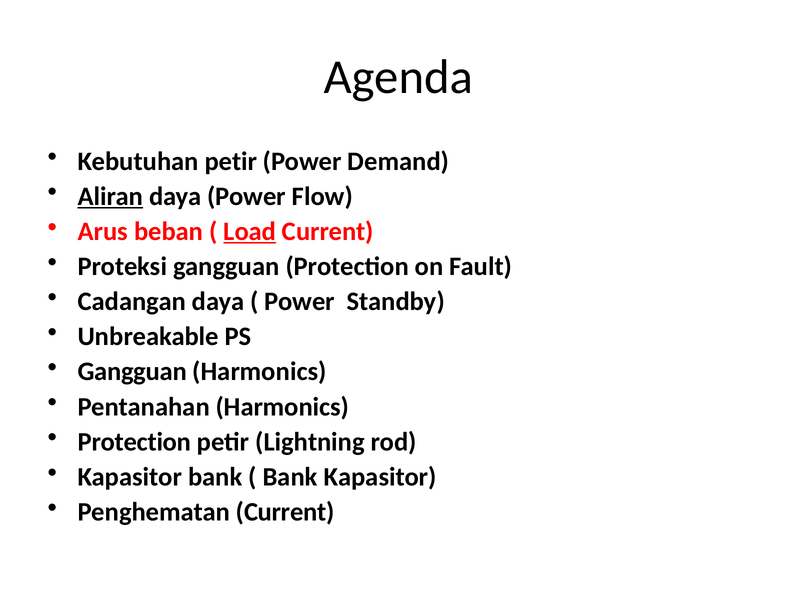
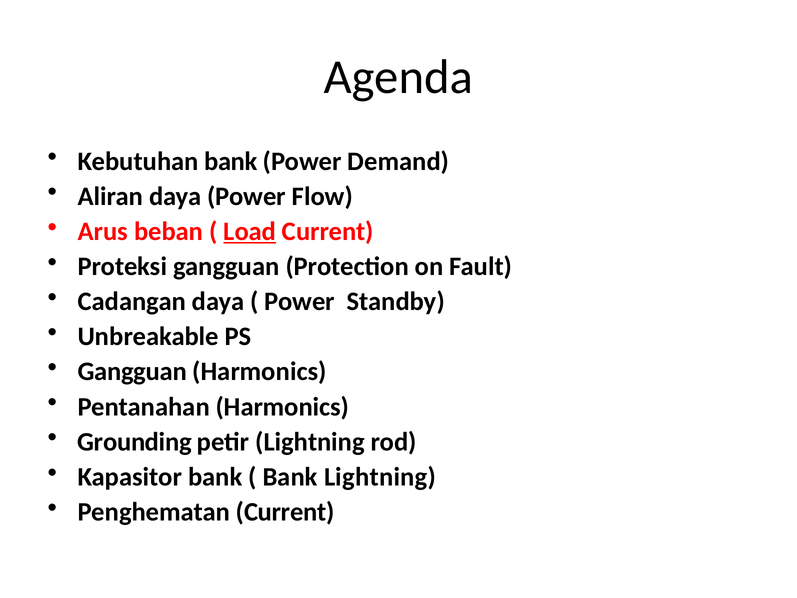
Kebutuhan petir: petir -> bank (231, 161)
Aliran underline: present -> none (110, 196)
Protection: Protection -> Grounding (134, 442)
Bank Kapasitor: Kapasitor -> Lightning (380, 477)
